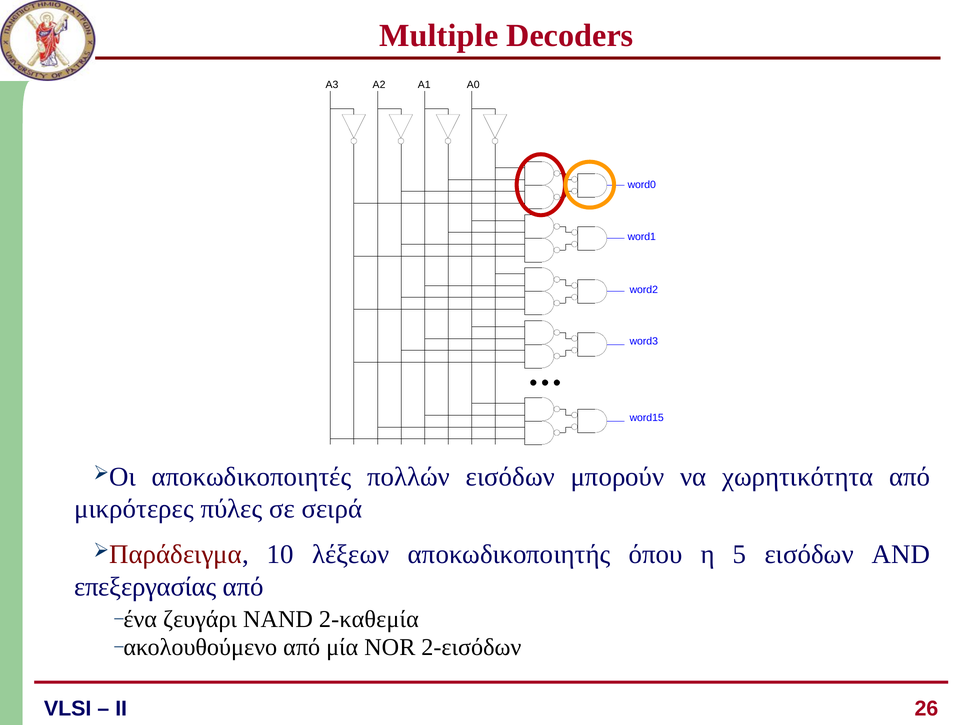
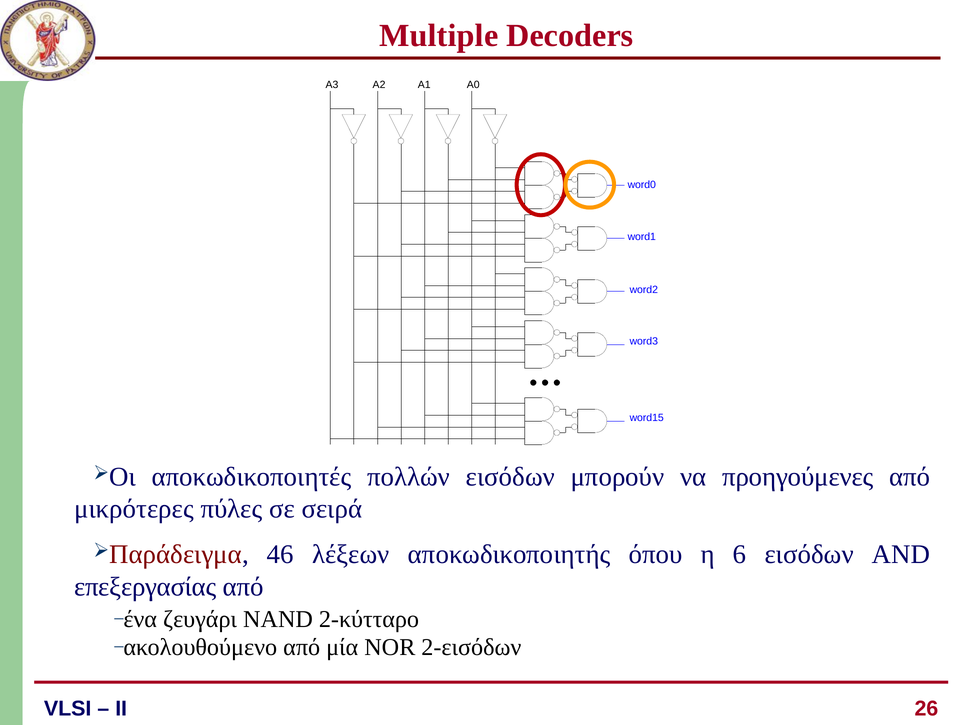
χωρητικότητα: χωρητικότητα -> προηγούμενες (798, 477)
10: 10 -> 46 (280, 555)
5: 5 -> 6 (740, 555)
2-καθεμία: 2-καθεμία -> 2-κύτταρο (369, 619)
